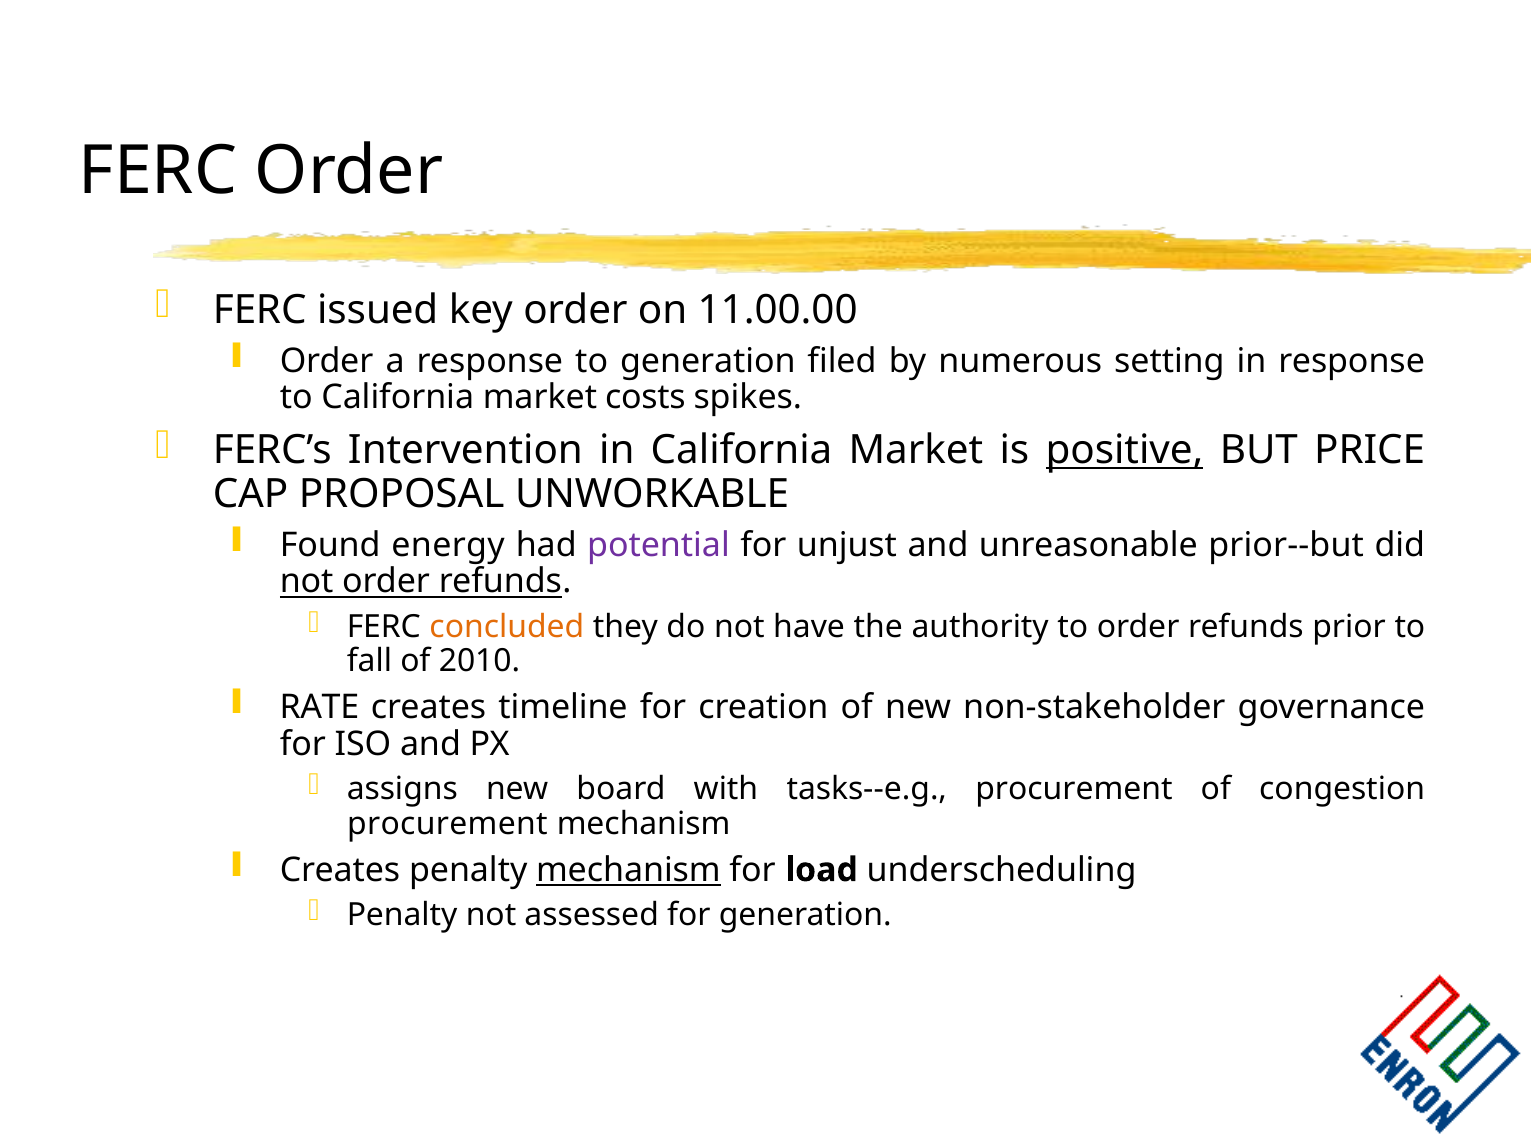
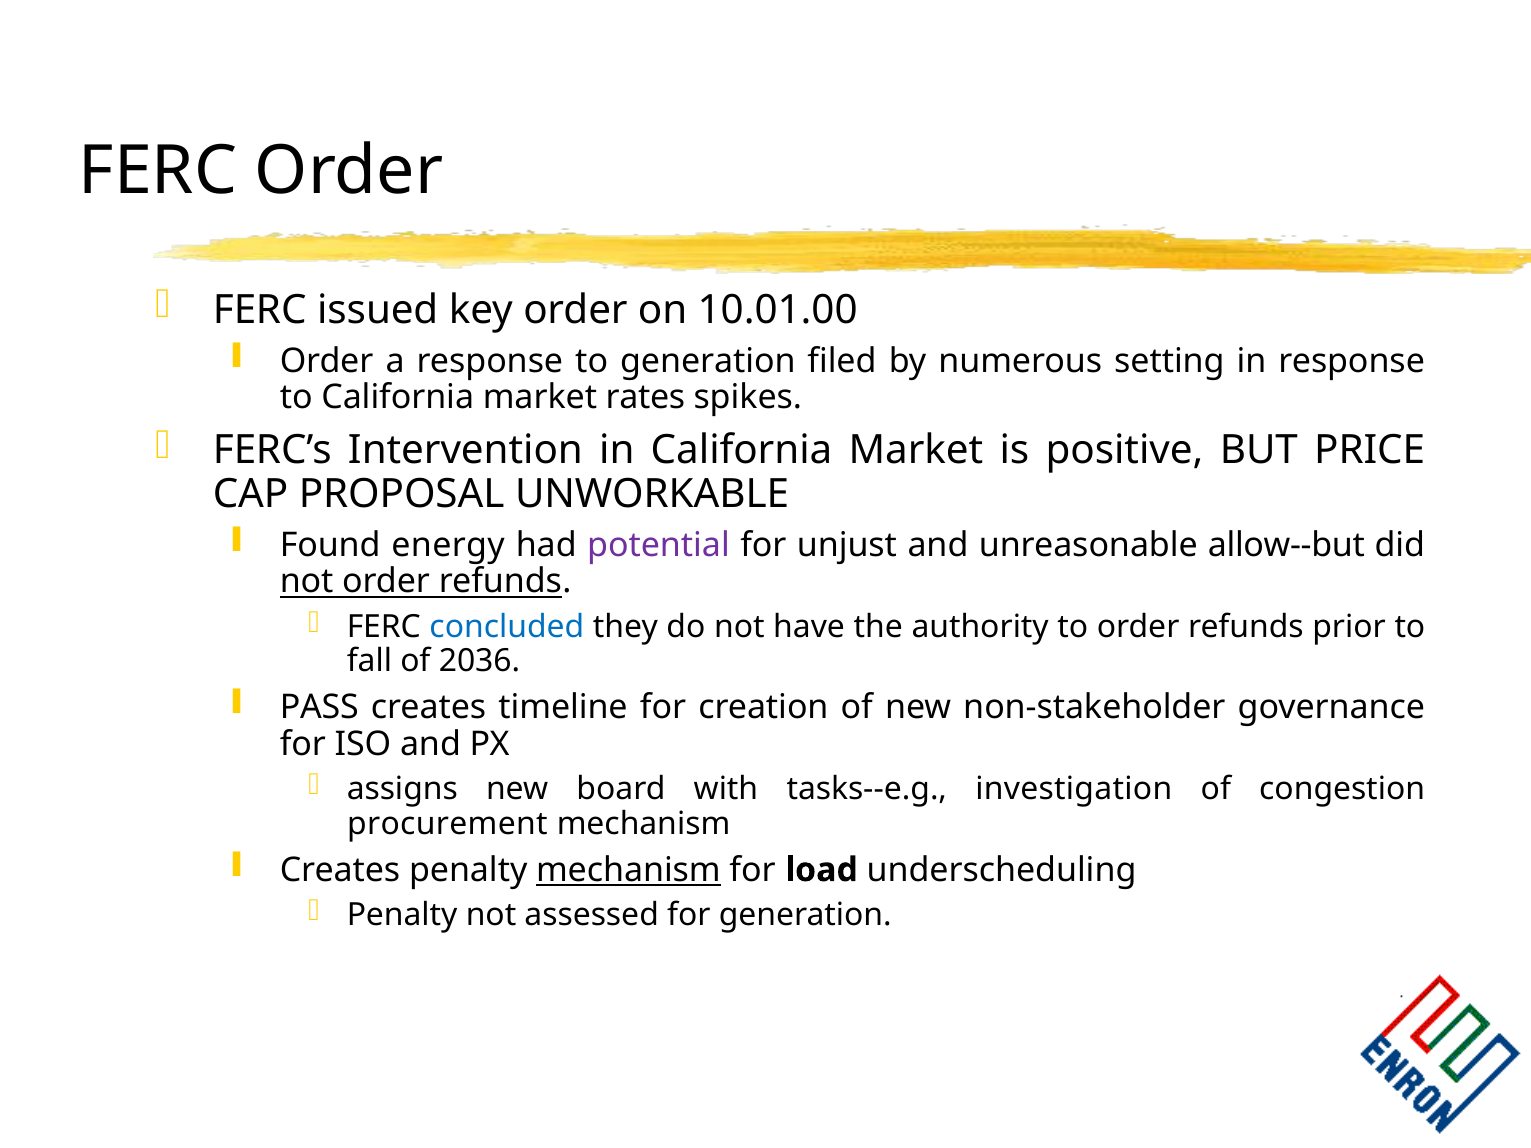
11.00.00: 11.00.00 -> 10.01.00 (778, 310)
costs: costs -> rates (645, 398)
positive underline: present -> none (1125, 451)
prior--but: prior--but -> allow--but (1286, 545)
concluded colour: orange -> blue (507, 627)
2010: 2010 -> 2036 (480, 661)
RATE: RATE -> PASS (319, 708)
tasks--e.g procurement: procurement -> investigation (1074, 789)
